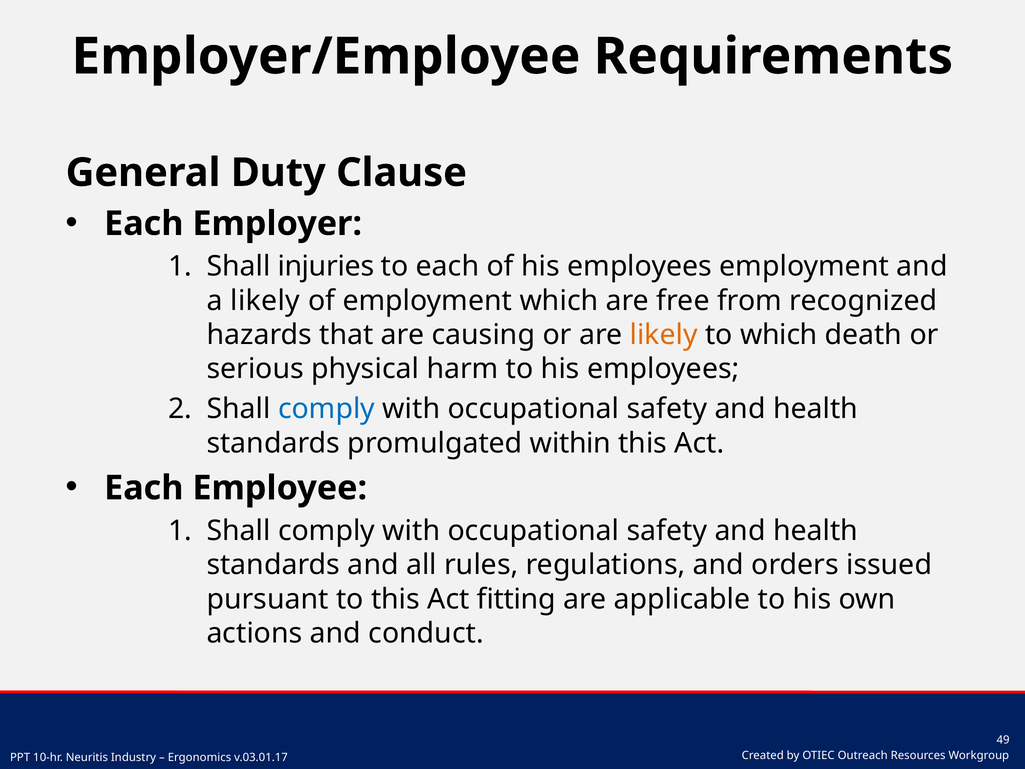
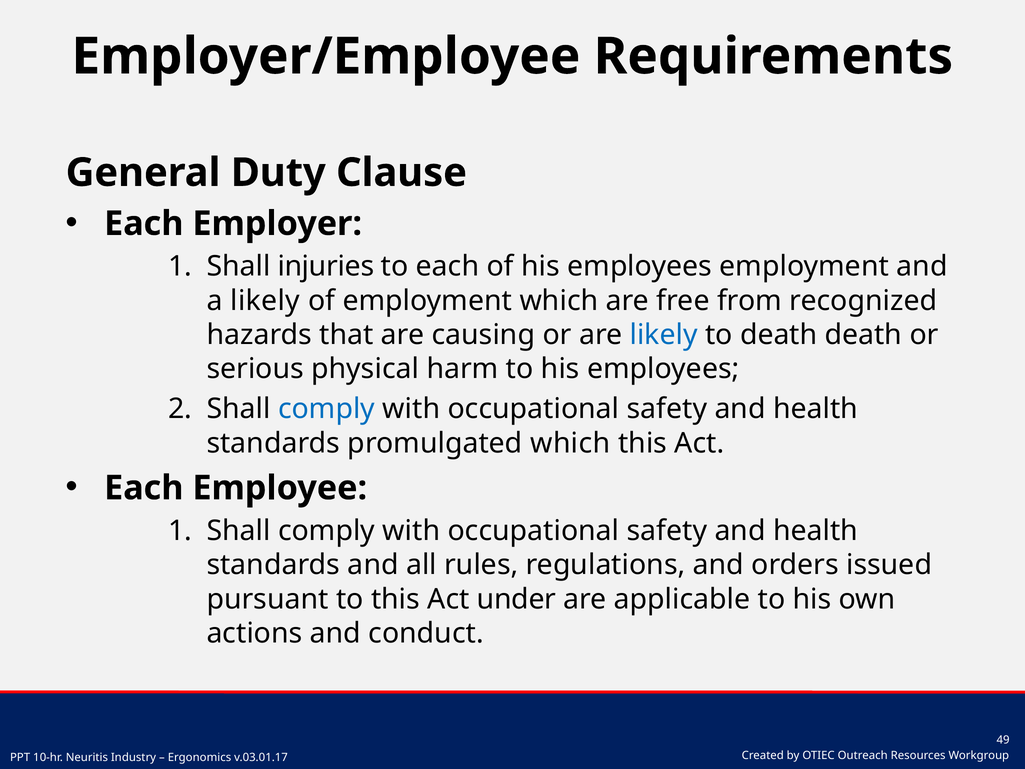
likely colour: orange -> blue (664, 335)
to which: which -> death (779, 335)
promulgated within: within -> which (570, 443)
fitting: fitting -> under (516, 599)
